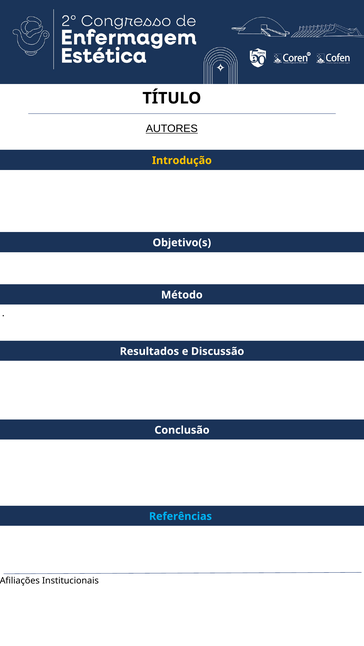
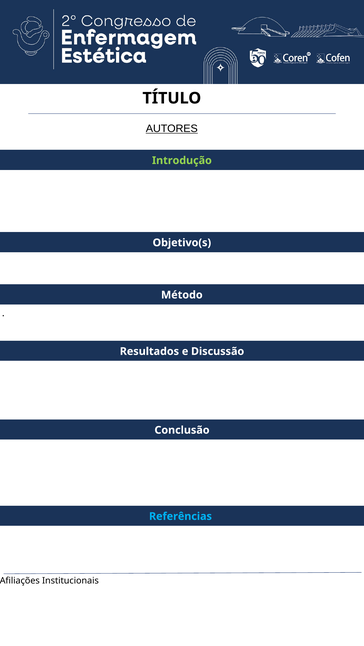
Introdução colour: yellow -> light green (182, 161)
